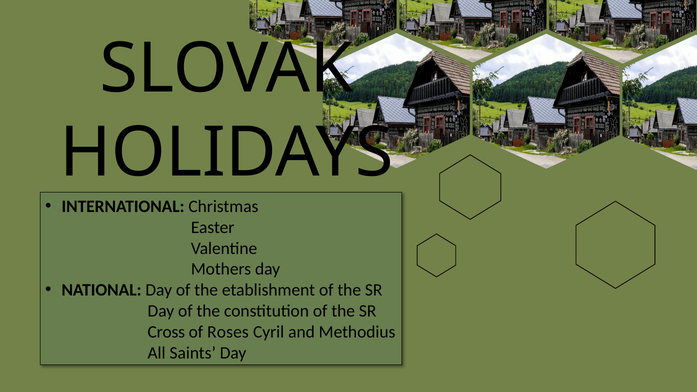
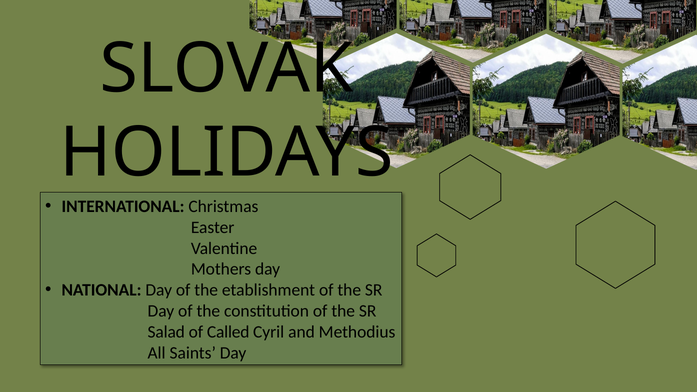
Cross: Cross -> Salad (166, 332)
Roses: Roses -> Called (228, 332)
